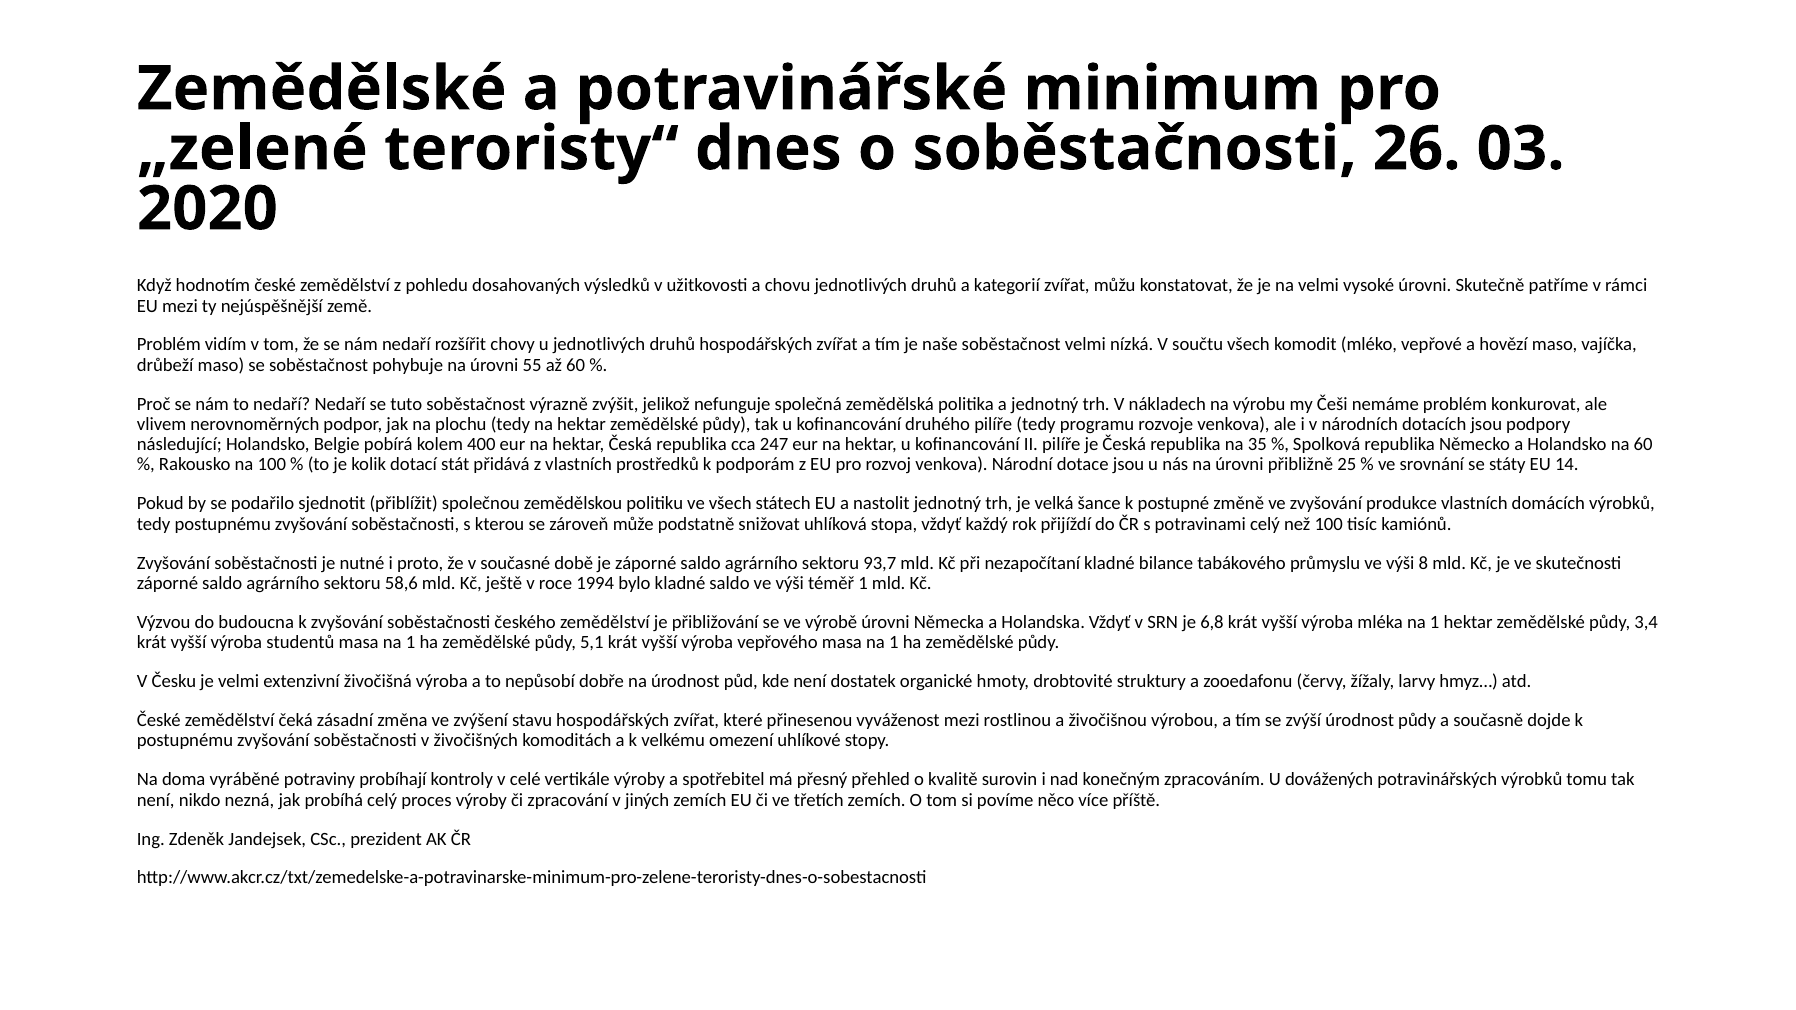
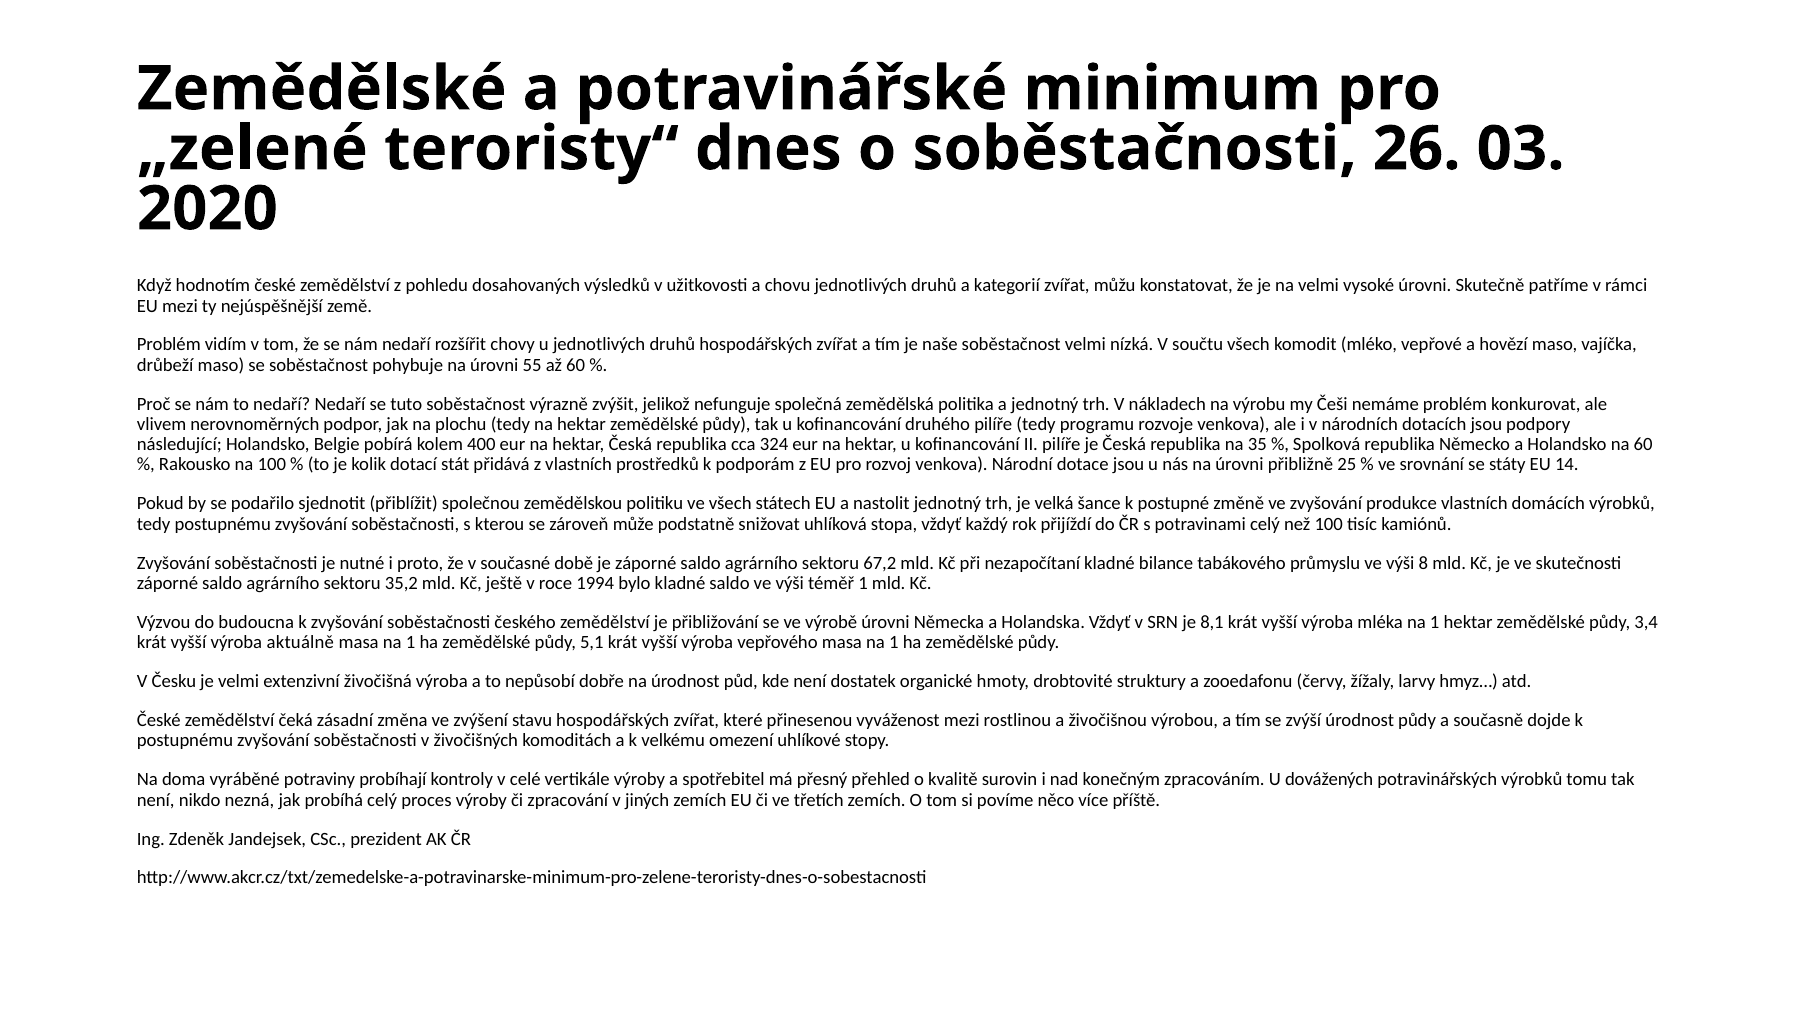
247: 247 -> 324 (774, 445)
93,7: 93,7 -> 67,2 (880, 563)
58,6: 58,6 -> 35,2 (401, 583)
6,8: 6,8 -> 8,1 (1212, 622)
studentů: studentů -> aktuálně (300, 643)
